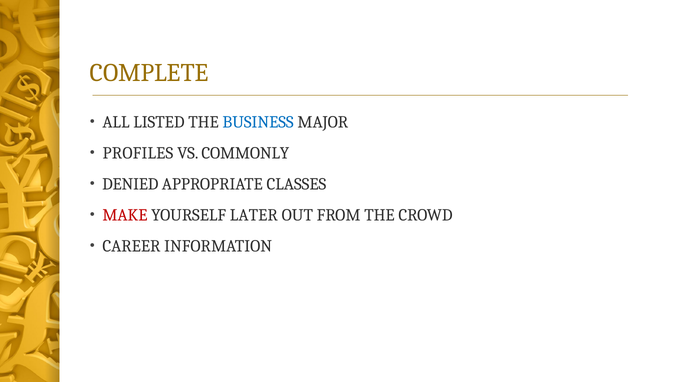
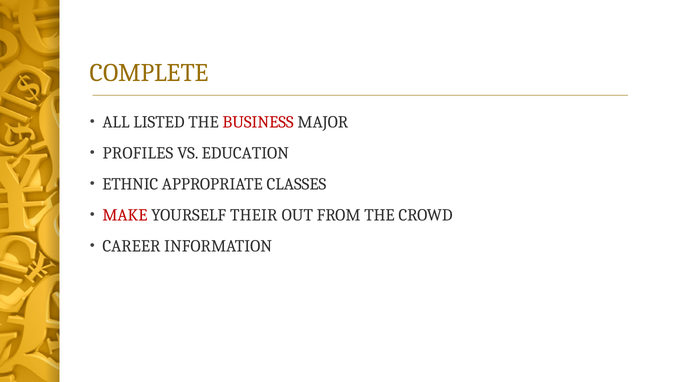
BUSINESS colour: blue -> red (258, 122)
COMMONLY: COMMONLY -> EDUCATION (245, 153)
DENIED: DENIED -> ETHNIC (130, 184)
LATER: LATER -> THEIR (254, 215)
